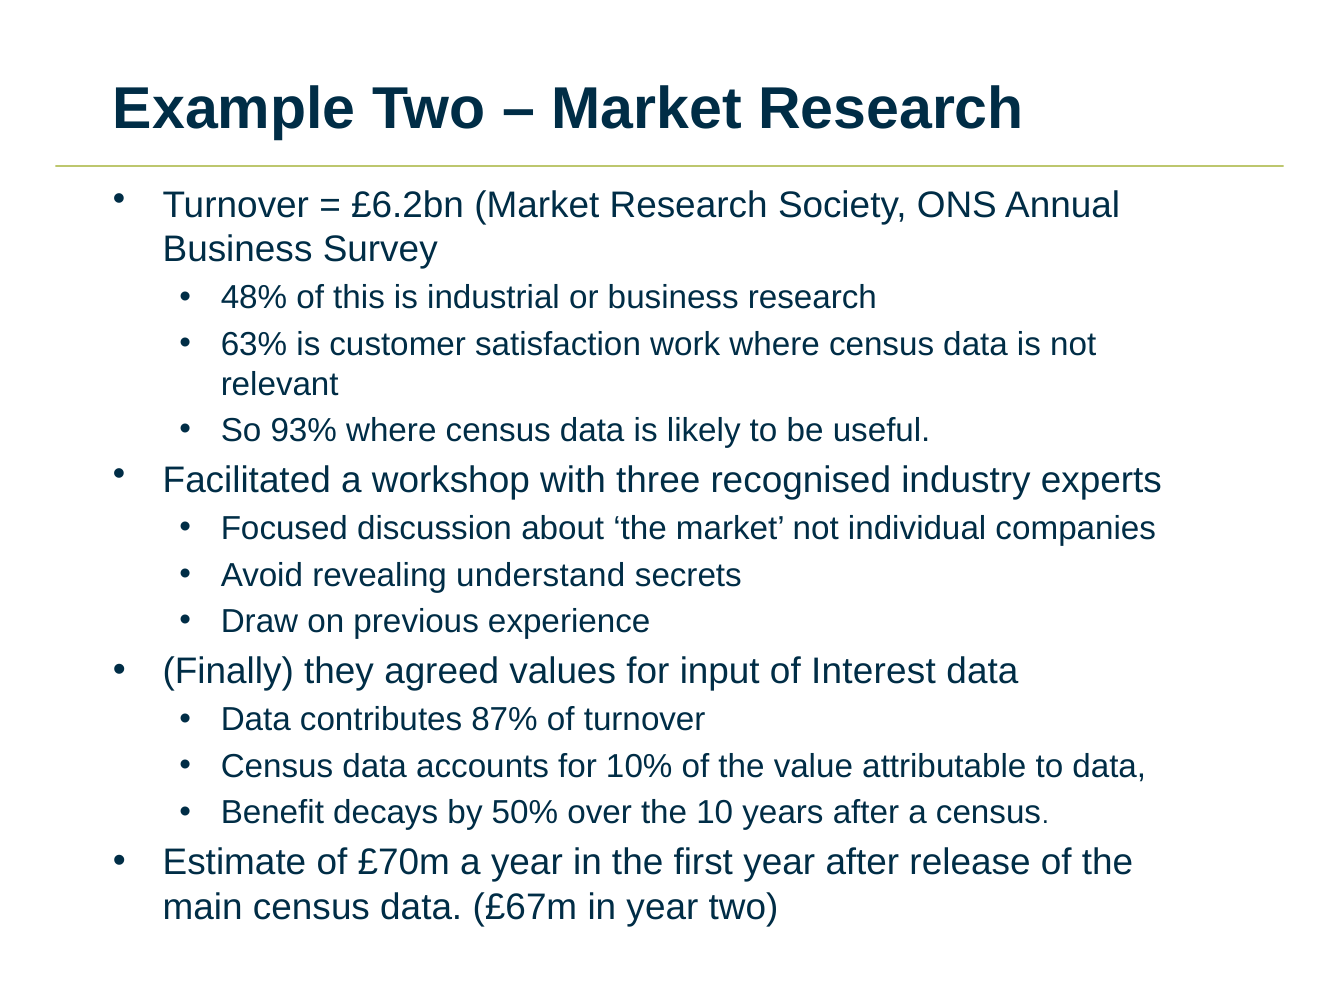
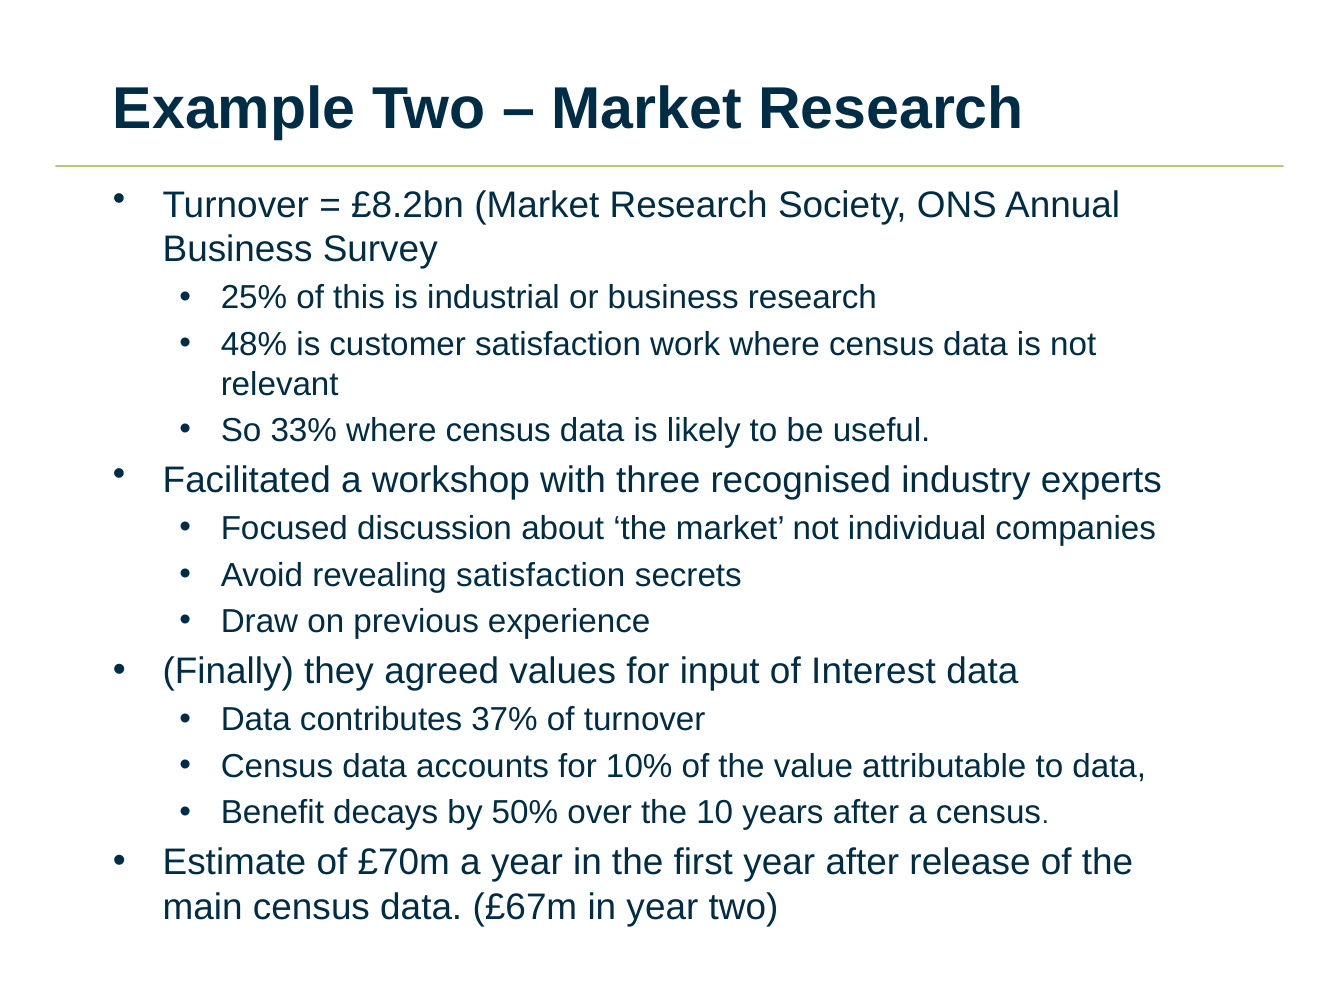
£6.2bn: £6.2bn -> £8.2bn (408, 205)
48%: 48% -> 25% (254, 298)
63%: 63% -> 48% (254, 344)
93%: 93% -> 33% (304, 431)
revealing understand: understand -> satisfaction (541, 575)
87%: 87% -> 37% (504, 720)
